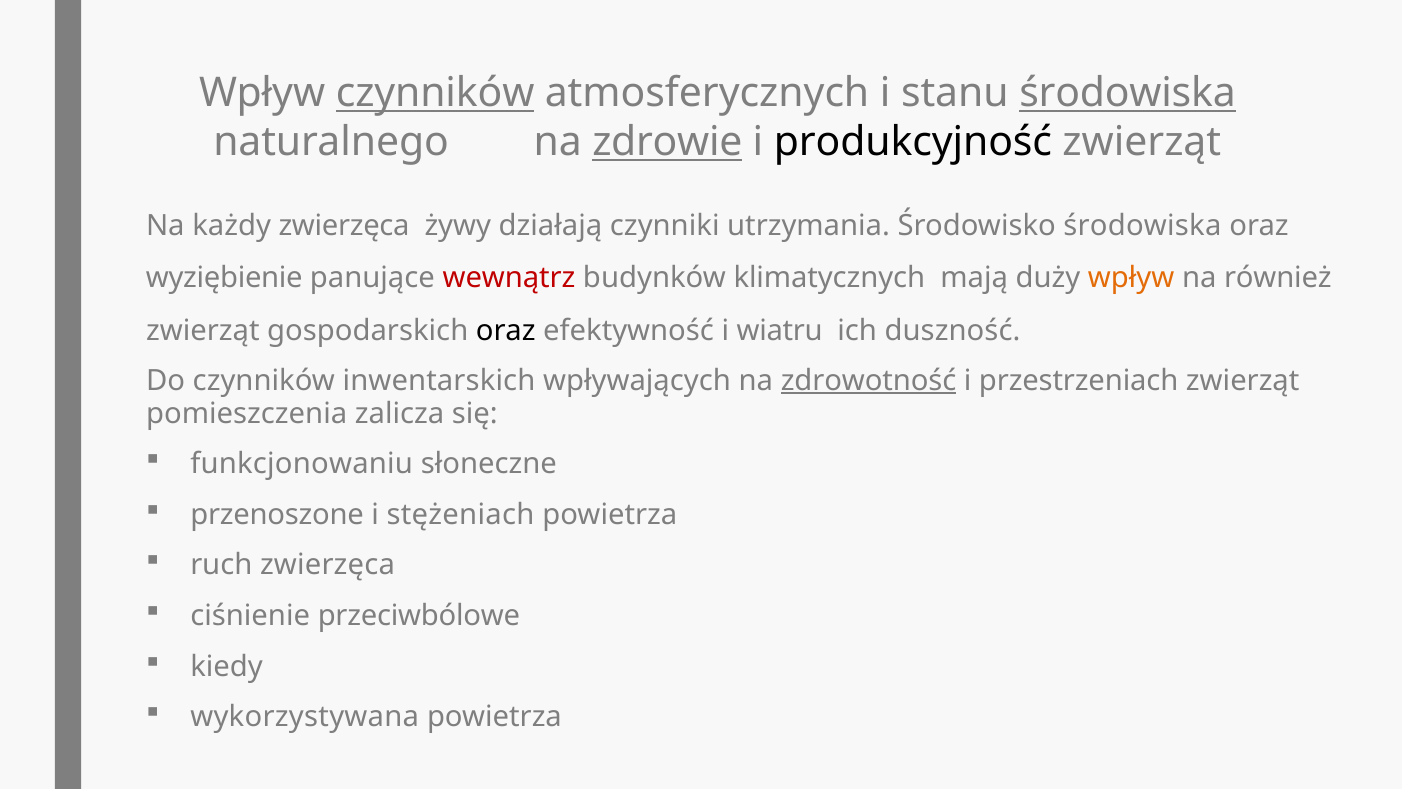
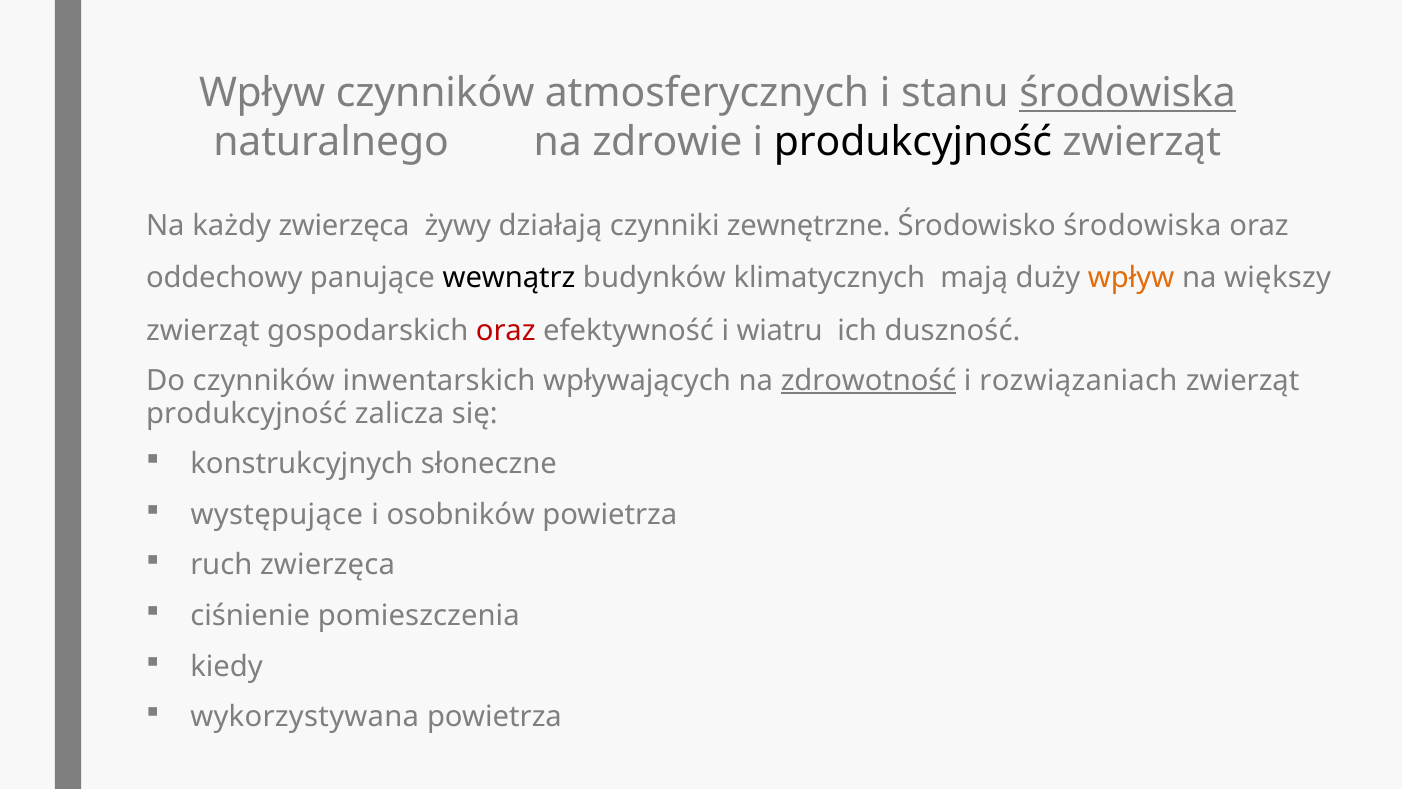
czynników underline: present -> none (435, 93)
zdrowie underline: present -> none (667, 142)
utrzymania: utrzymania -> zewnętrzne (809, 225)
wyziębienie: wyziębienie -> oddechowy (224, 278)
wewnątrz colour: red -> black (509, 278)
również: również -> większy (1278, 278)
oraz colour: black -> red (506, 331)
przestrzeniach: przestrzeniach -> rozwiązaniach (1078, 380)
pomieszczenia: pomieszczenia -> produkcyjność (247, 413)
funkcjonowaniu: funkcjonowaniu -> konstrukcyjnych (302, 464)
przenoszone: przenoszone -> występujące (277, 514)
stężeniach: stężeniach -> osobników (461, 514)
przeciwbólowe: przeciwbólowe -> pomieszczenia (419, 616)
